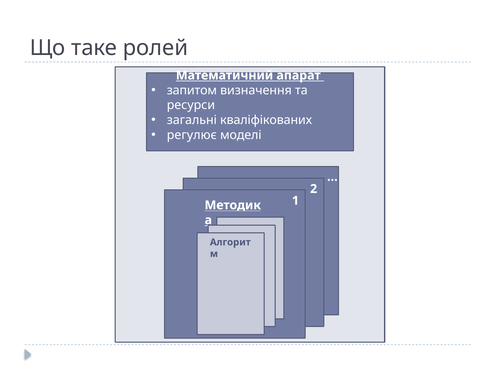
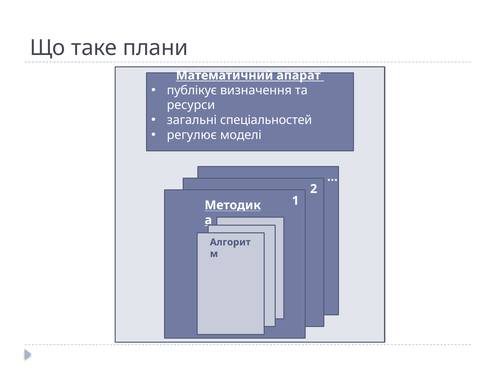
ролей: ролей -> плани (155, 48)
запитом: запитом -> публікує (192, 90)
кваліфікованих: кваліфікованих -> спеціальностей (266, 120)
